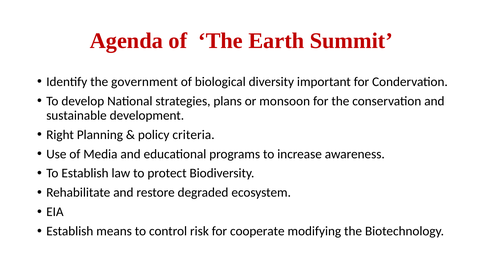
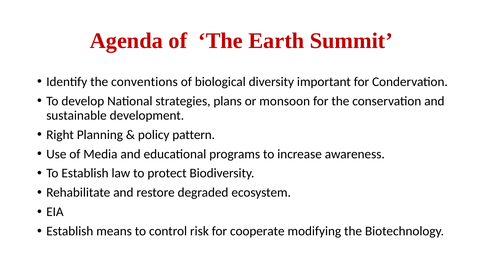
government: government -> conventions (144, 82)
criteria: criteria -> pattern (194, 135)
